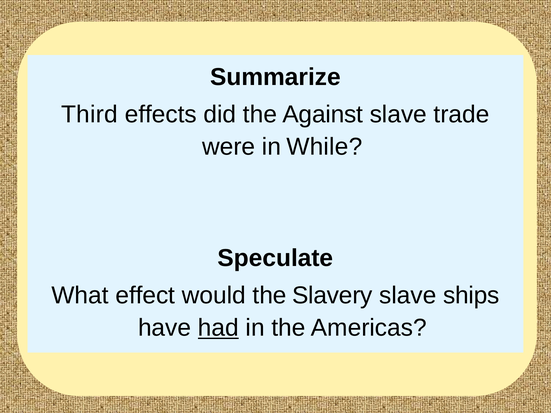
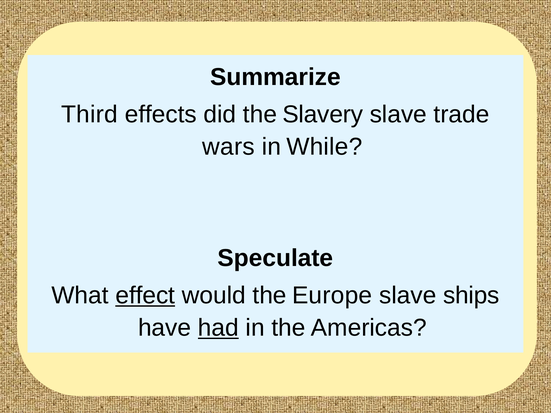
Against: Against -> Slavery (323, 114)
were: were -> wars (229, 147)
effect underline: none -> present (145, 296)
Slavery: Slavery -> Europe (332, 296)
